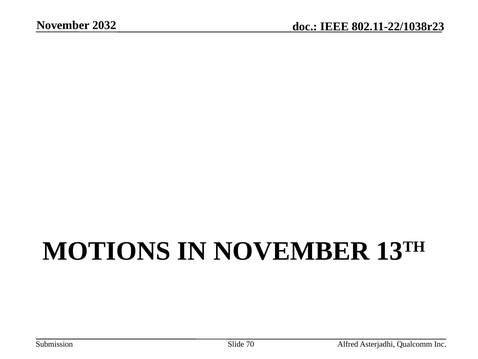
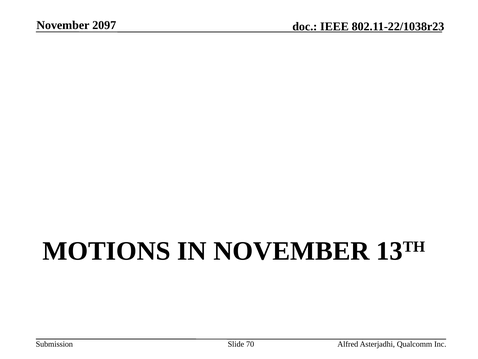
2032: 2032 -> 2097 (104, 25)
